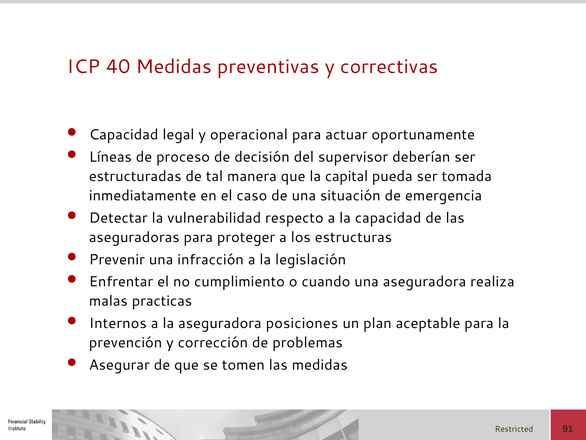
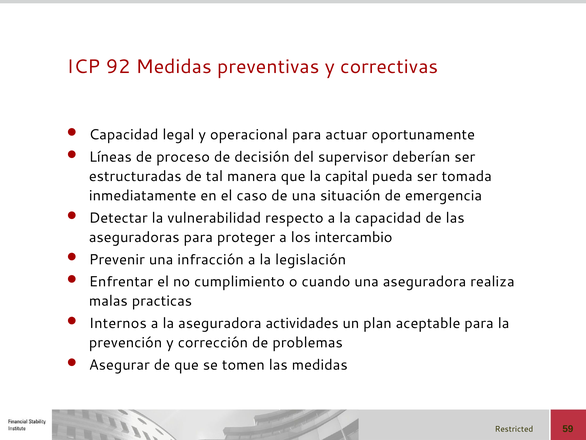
40: 40 -> 92 (118, 67)
estructuras: estructuras -> intercambio (354, 237)
posiciones: posiciones -> actividades (302, 323)
91: 91 -> 59 (568, 428)
